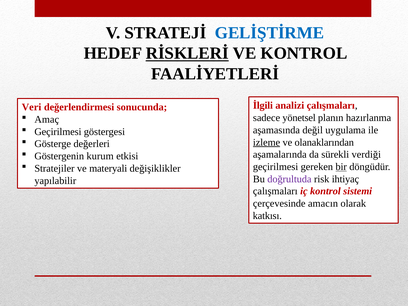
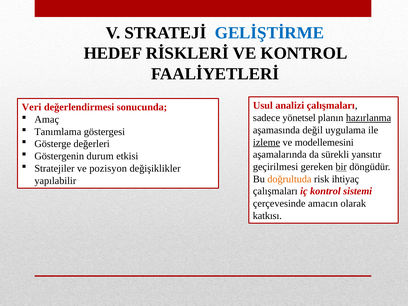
RİSKLERİ underline: present -> none (187, 53)
İlgili: İlgili -> Usul (263, 106)
hazırlanma underline: none -> present (369, 118)
Geçirilmesi: Geçirilmesi -> Tanımlama (58, 132)
olanaklarından: olanaklarından -> modellemesini (324, 142)
verdiği: verdiği -> yansıtır (366, 155)
kurum: kurum -> durum (100, 156)
materyali: materyali -> pozisyon (108, 168)
doğrultuda colour: purple -> orange (289, 179)
